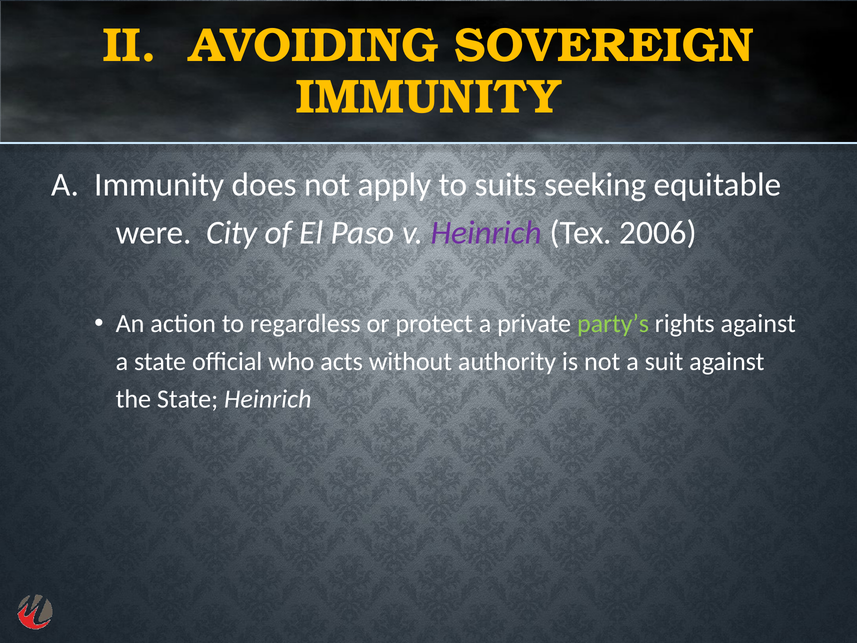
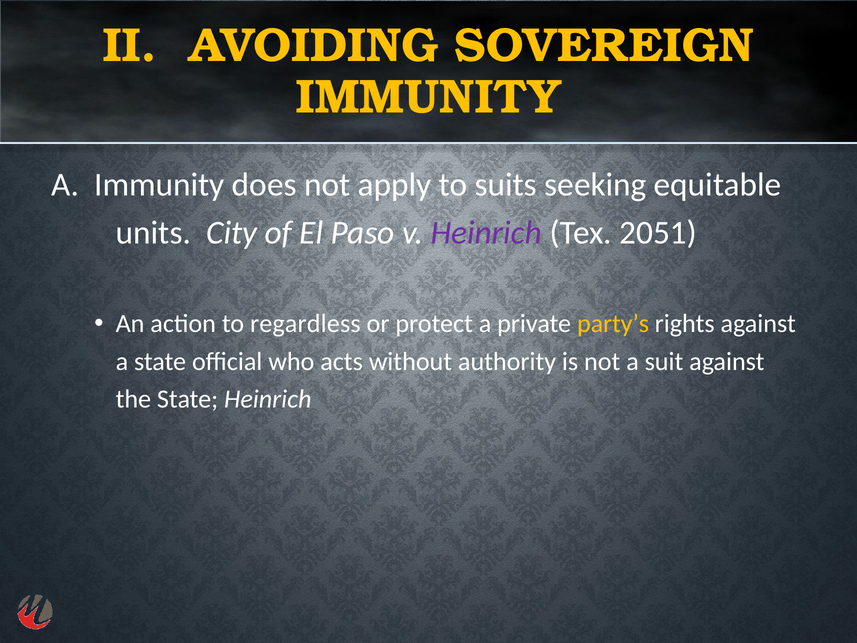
were: were -> units (153, 233)
2006: 2006 -> 2051 (658, 233)
party’s colour: light green -> yellow (613, 324)
